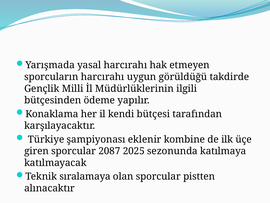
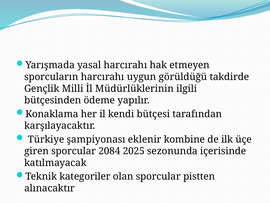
2087: 2087 -> 2084 (109, 151)
katılmaya: katılmaya -> içerisinde (223, 151)
sıralamaya: sıralamaya -> kategoriler (85, 176)
